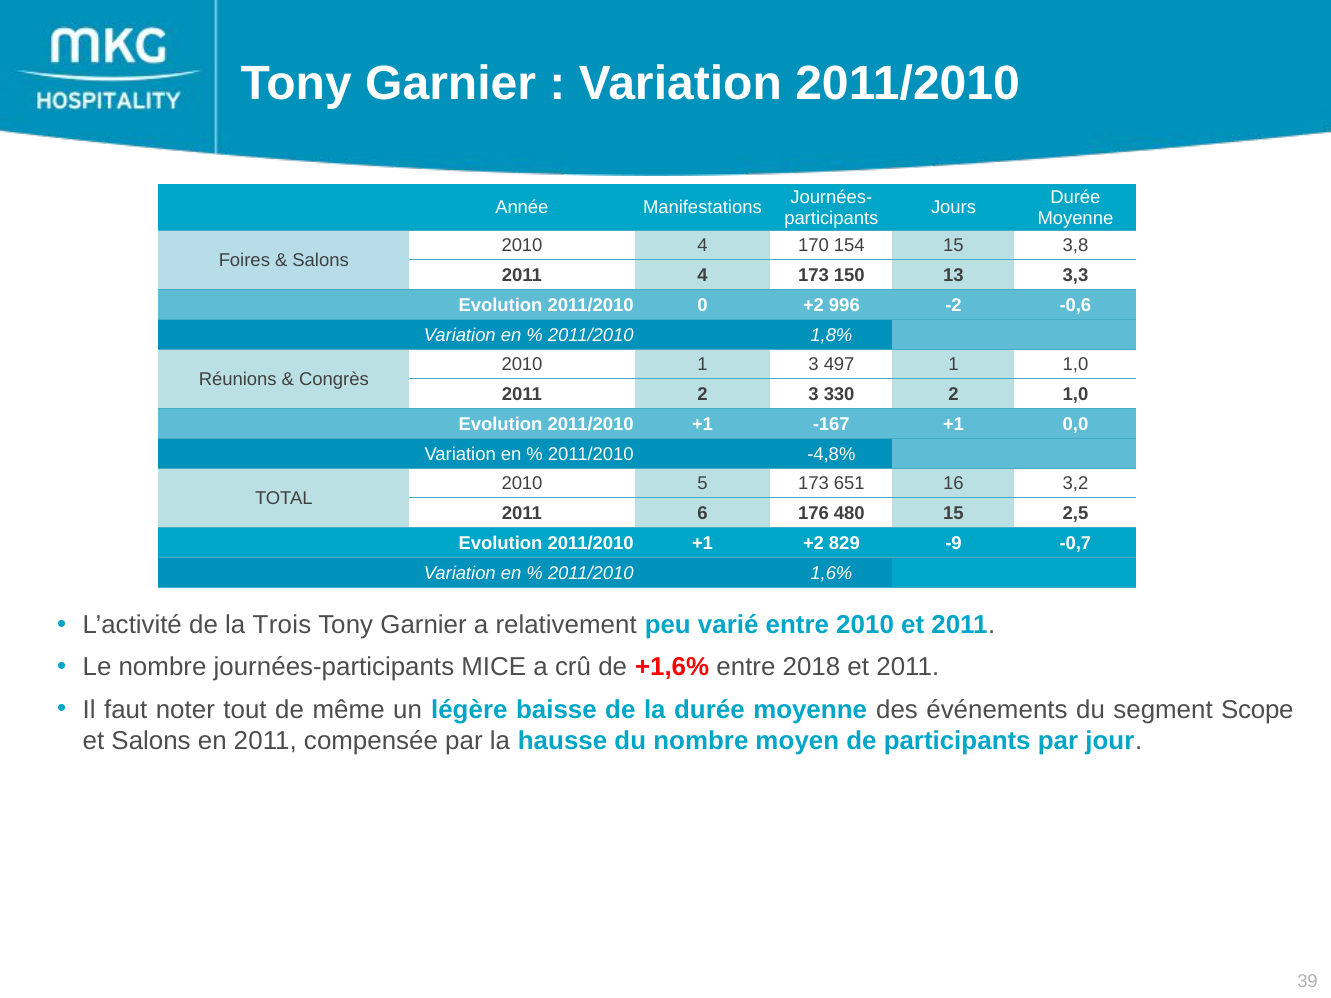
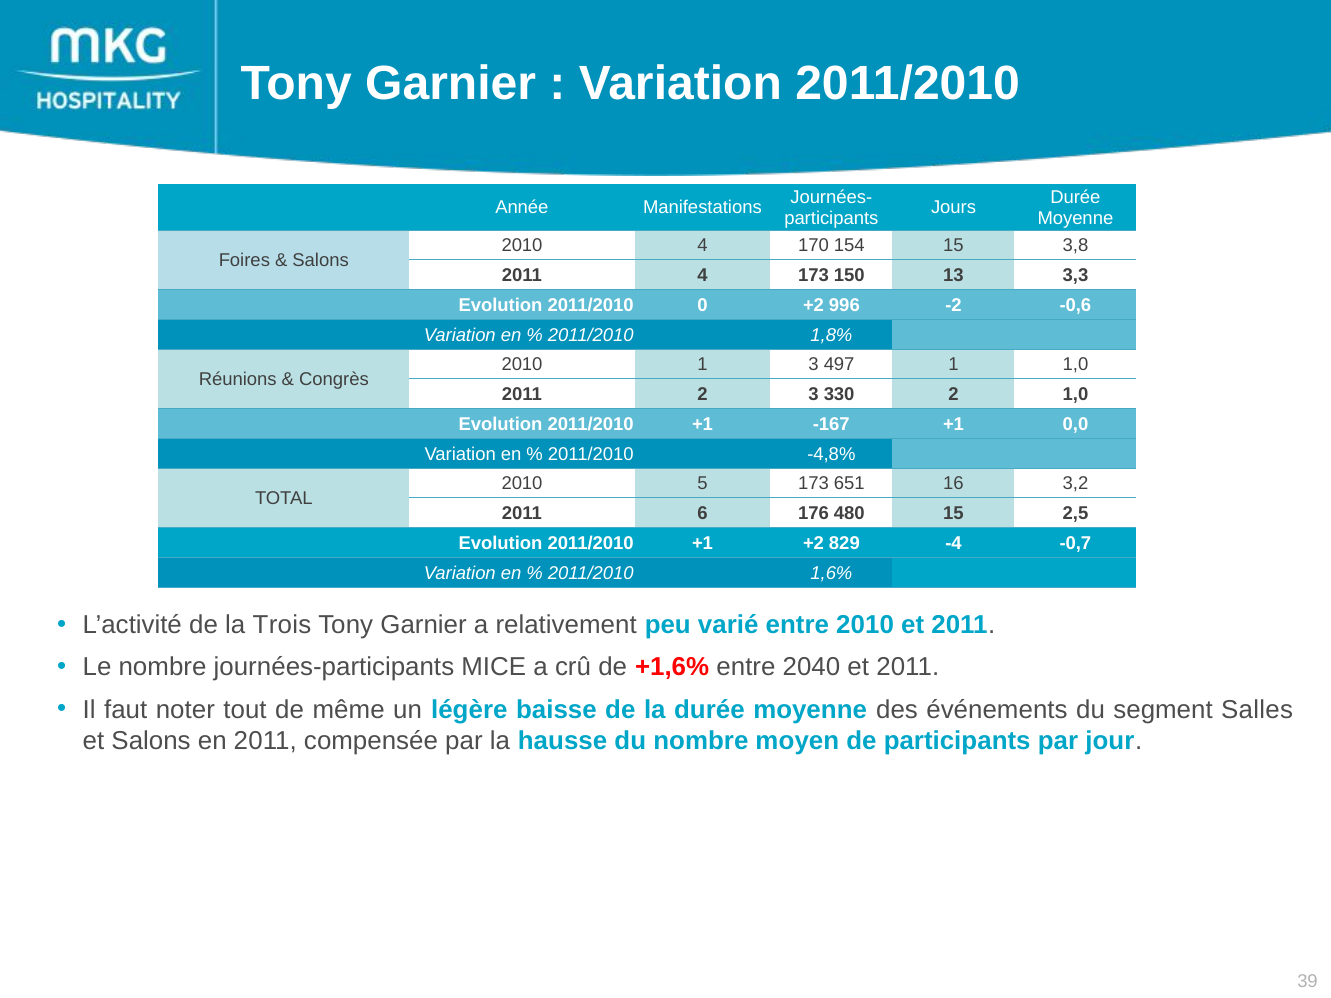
-9: -9 -> -4 (954, 543)
2018: 2018 -> 2040 (811, 668)
Scope: Scope -> Salles (1257, 710)
